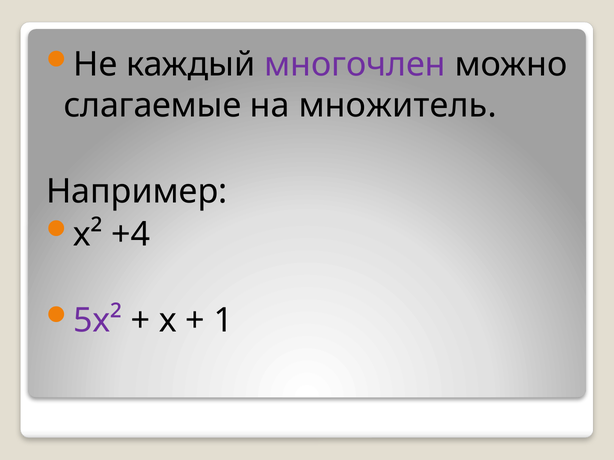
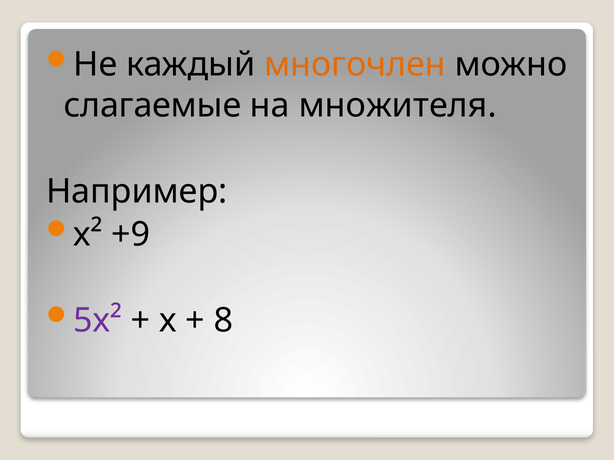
многочлен colour: purple -> orange (355, 65)
множитель: множитель -> множителя (398, 105)
+4: +4 -> +9 (131, 235)
1: 1 -> 8 (224, 321)
